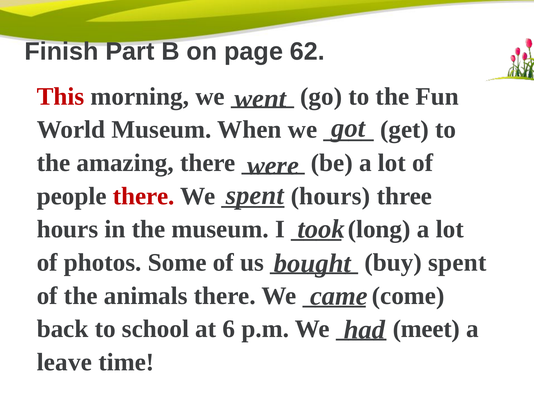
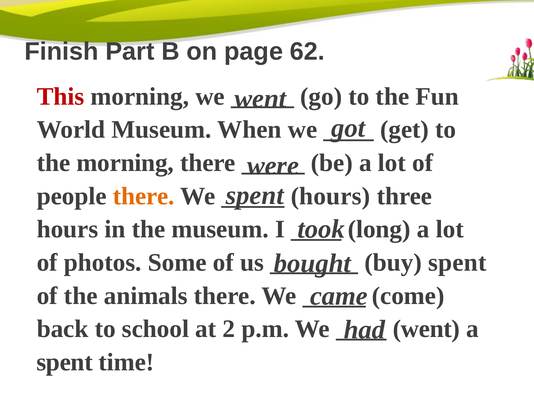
the amazing: amazing -> morning (125, 163)
there colour: red -> orange (144, 196)
6: 6 -> 2 (229, 329)
meet: meet -> went (426, 329)
leave: leave -> spent (65, 363)
